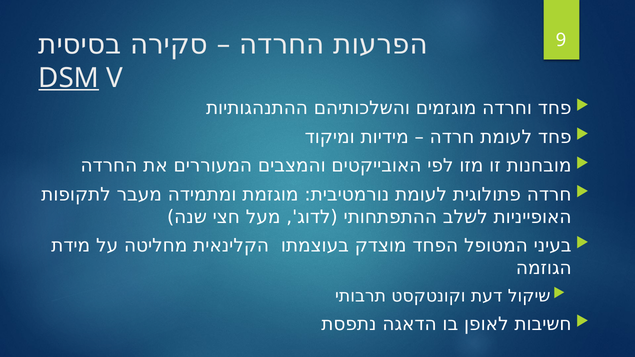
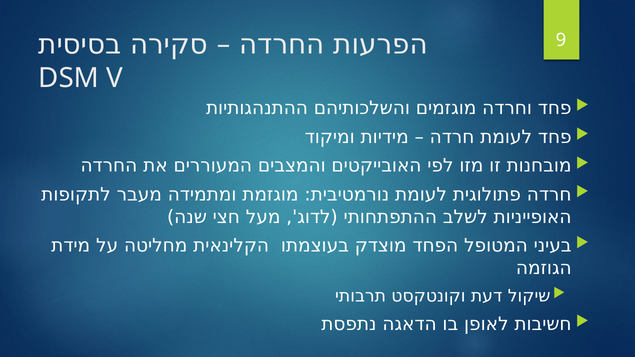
DSM underline: present -> none (69, 78)
